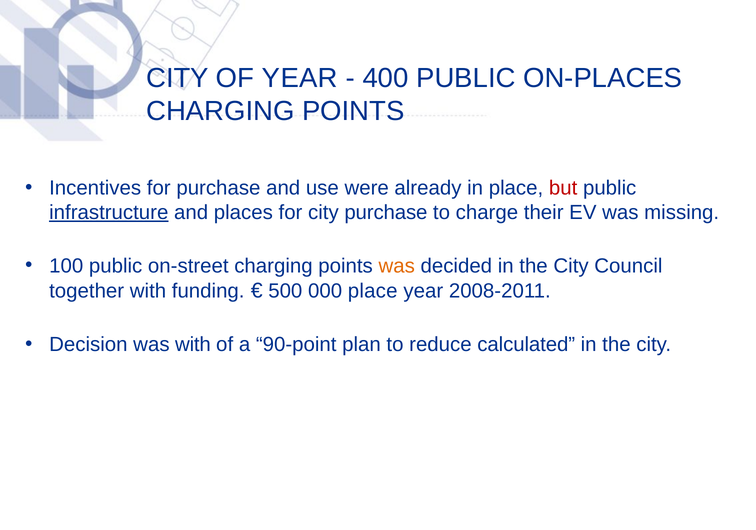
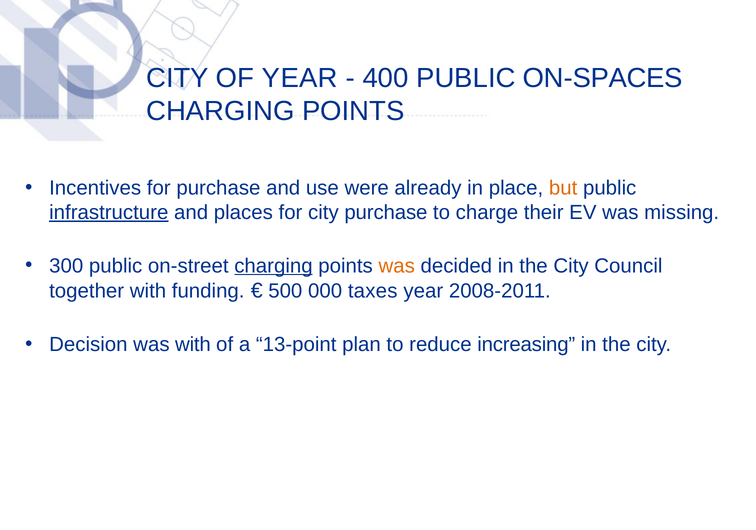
ON-PLACES: ON-PLACES -> ON-SPACES (603, 78)
but colour: red -> orange (563, 188)
100: 100 -> 300 (66, 265)
charging underline: none -> present (273, 265)
000 place: place -> taxes (373, 291)
90-point: 90-point -> 13-point (296, 344)
calculated: calculated -> increasing (526, 344)
